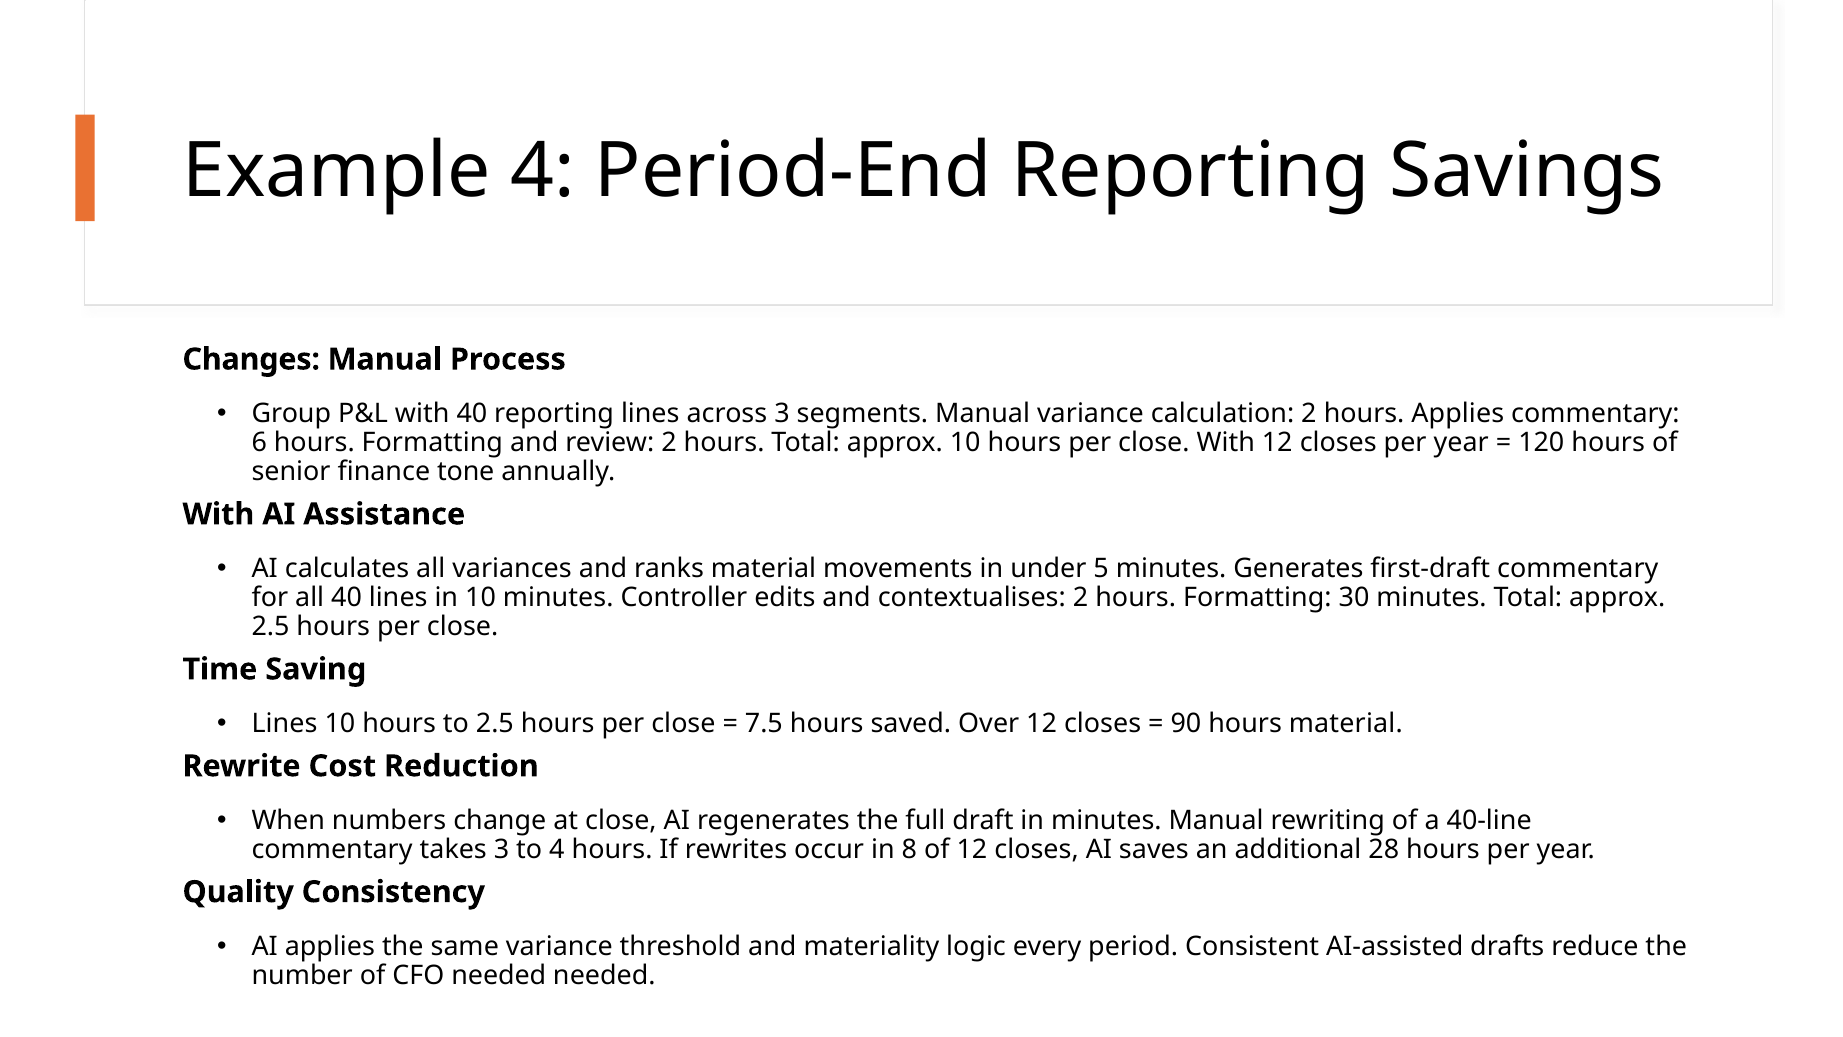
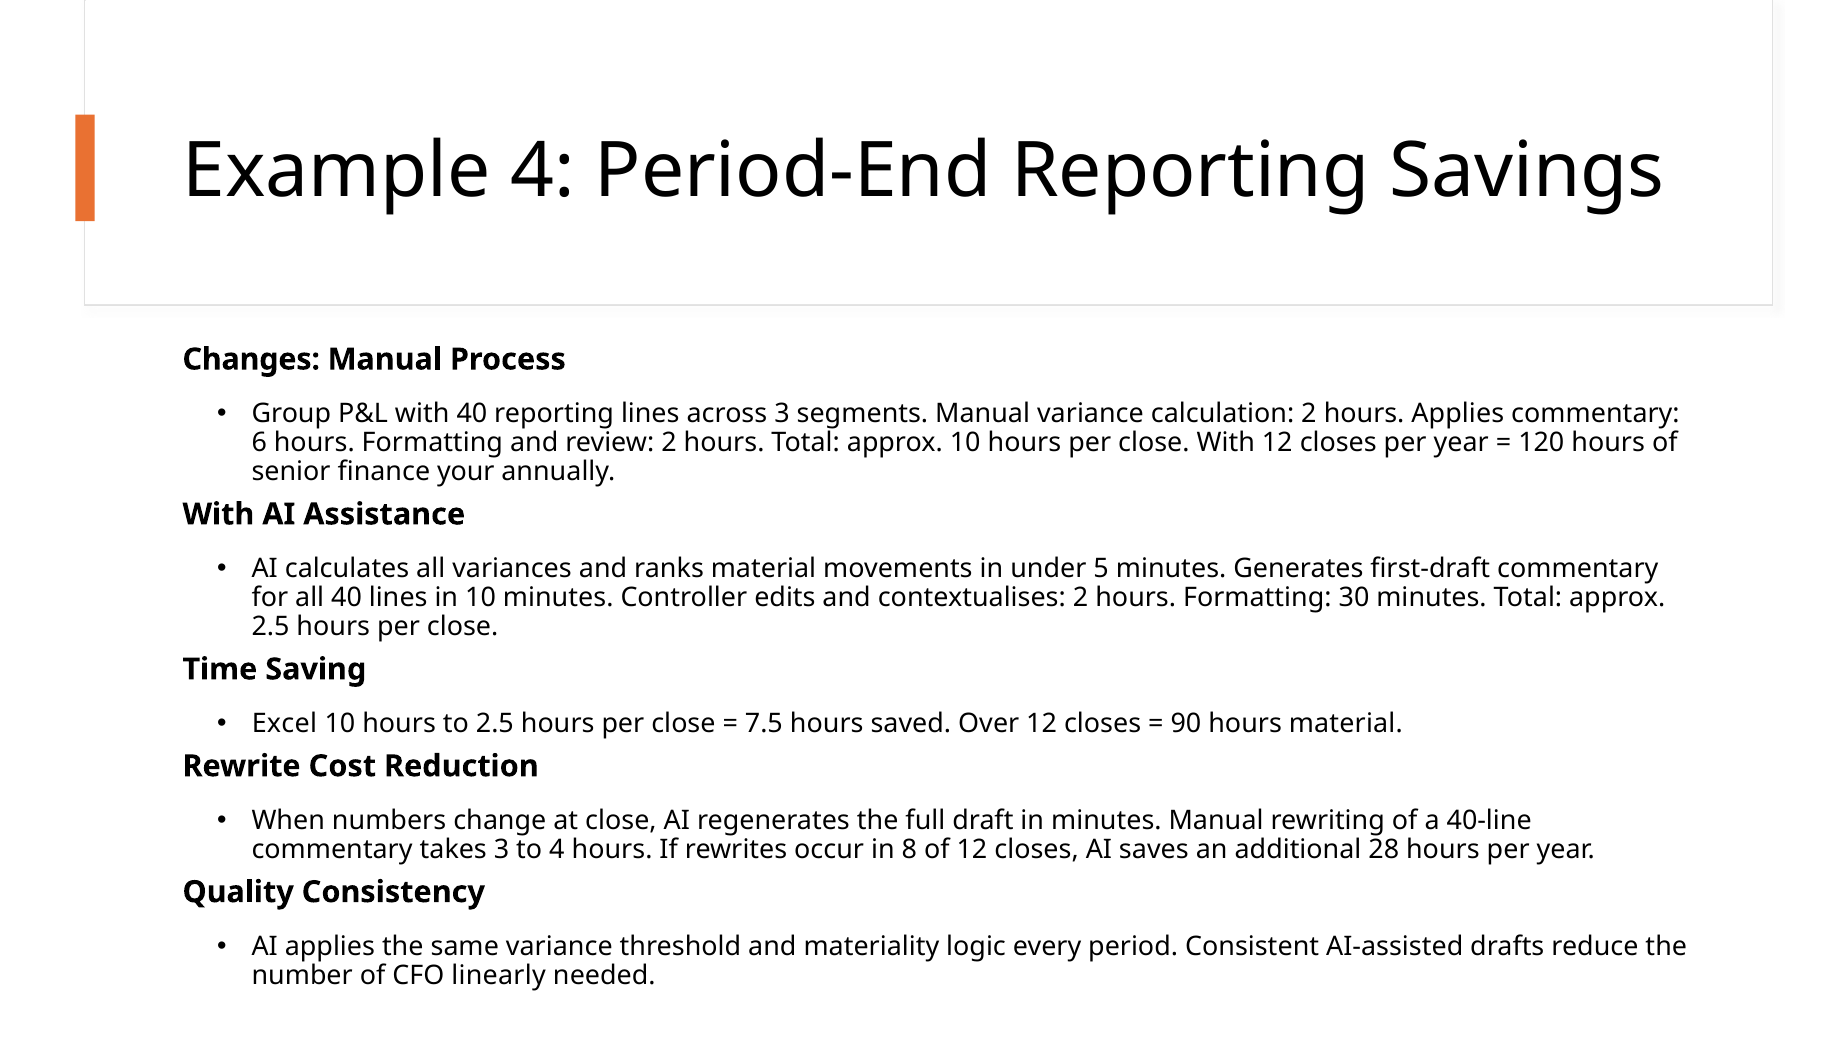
tone: tone -> your (466, 472)
Lines: Lines -> Excel (284, 723)
CFO needed: needed -> linearly (499, 975)
